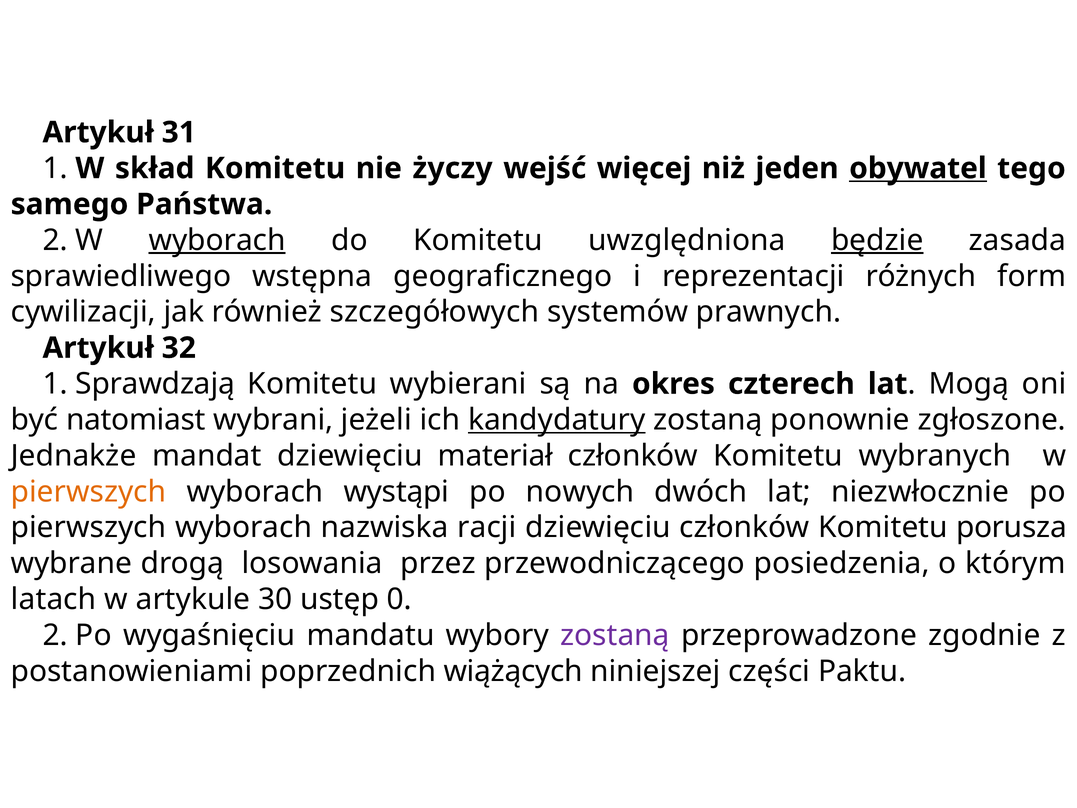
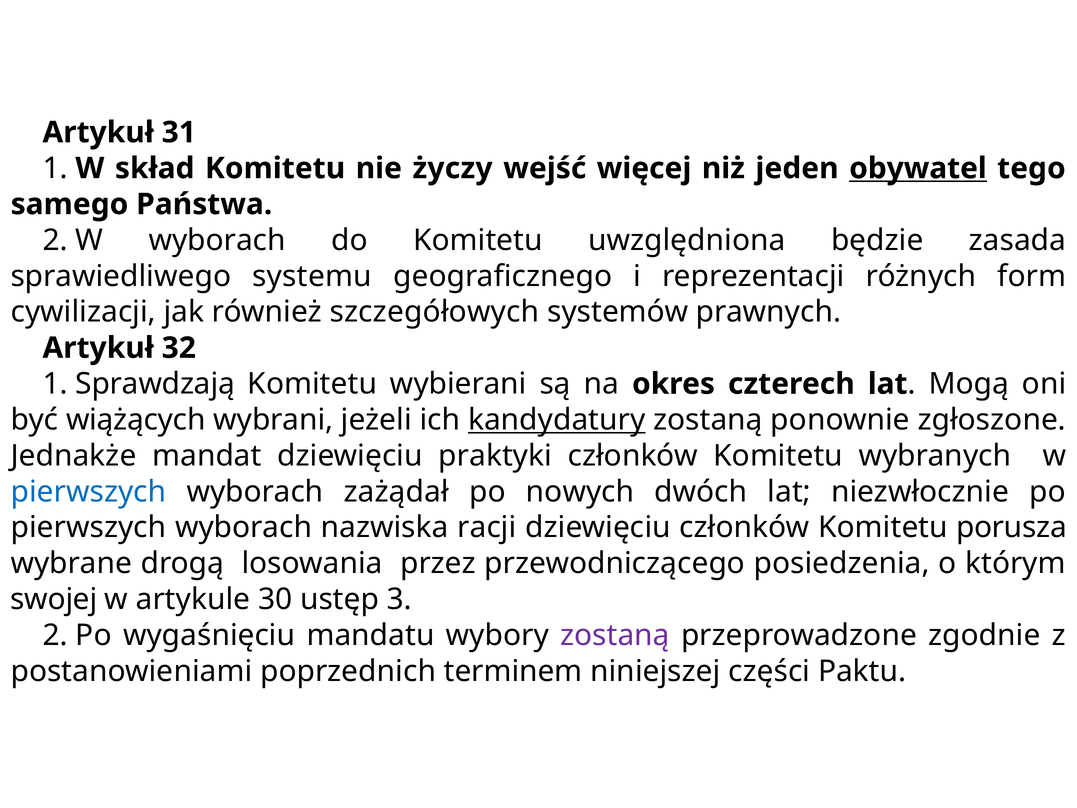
wyborach underline: present -> none (217, 240)
będzie underline: present -> none (877, 240)
wstępna: wstępna -> systemu (312, 276)
natomiast: natomiast -> wiążących (136, 420)
materiał: materiał -> praktyki (495, 456)
pierwszych colour: orange -> blue (89, 492)
wystąpi: wystąpi -> zażądał (396, 492)
latach: latach -> swojej (54, 599)
0: 0 -> 3 (399, 599)
wiążących: wiążących -> terminem (513, 671)
